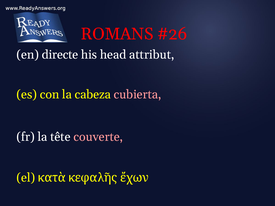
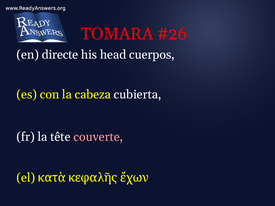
ROMANS: ROMANS -> TOMARA (117, 34)
attribut: attribut -> cuerpos (152, 55)
cubierta colour: pink -> white (138, 95)
